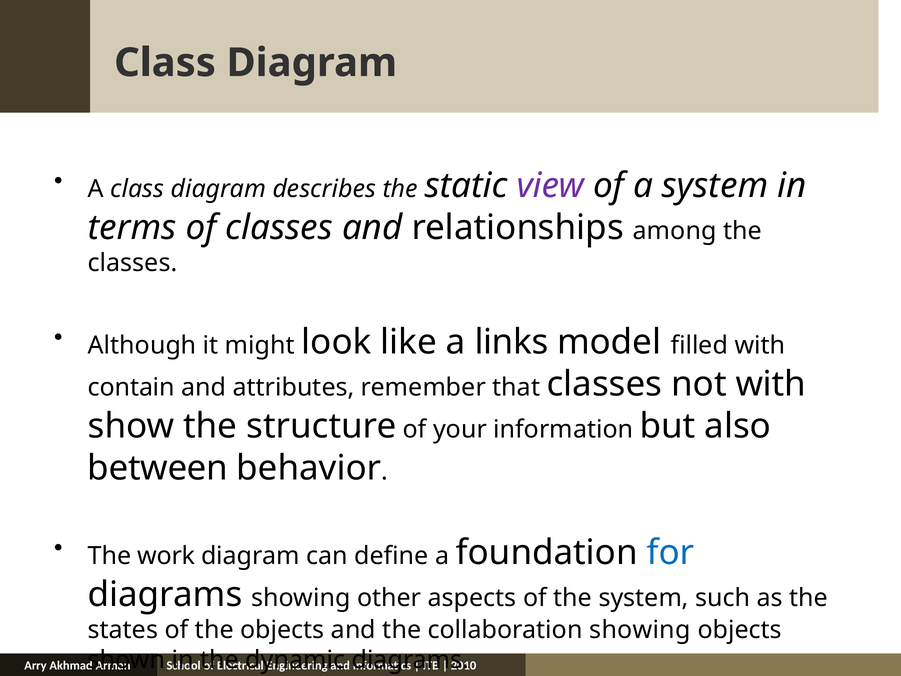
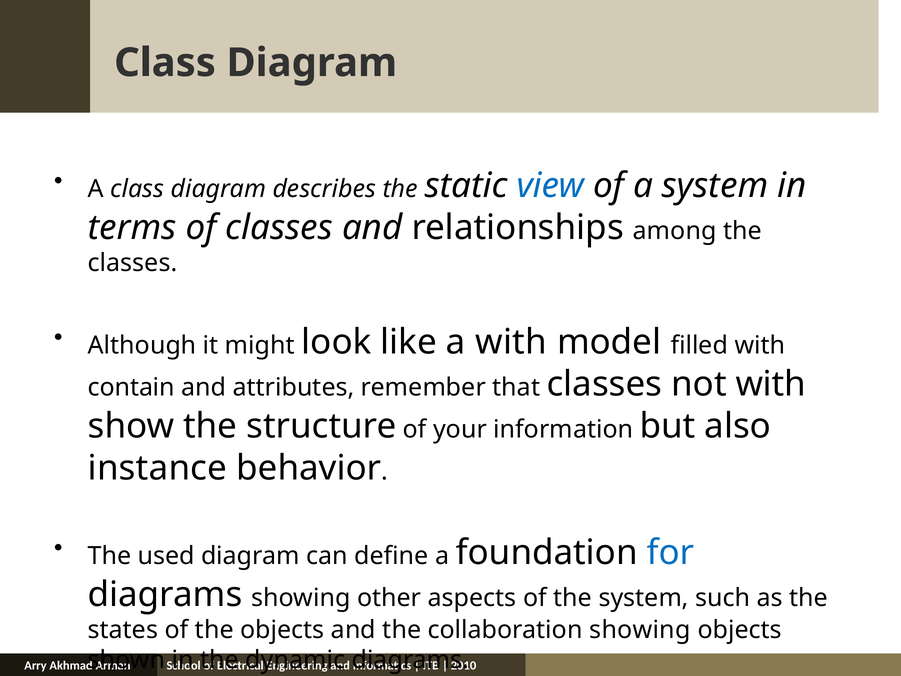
view colour: purple -> blue (550, 186)
a links: links -> with (511, 342)
between: between -> instance (157, 468)
work: work -> used (166, 556)
